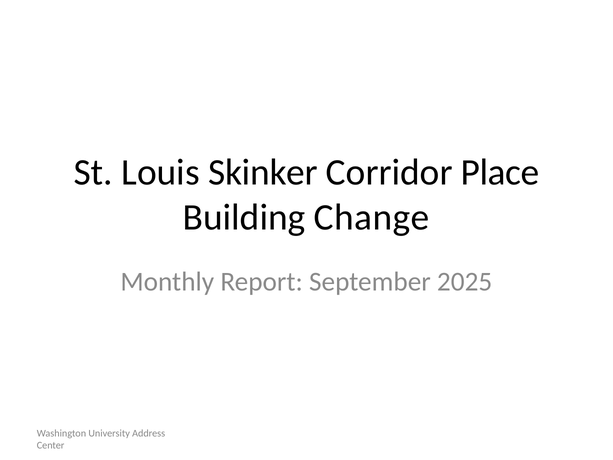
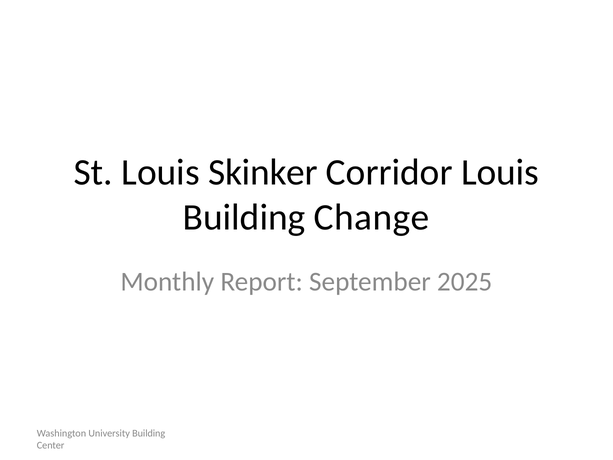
Corridor Place: Place -> Louis (500, 172)
University Address: Address -> Building (149, 433)
